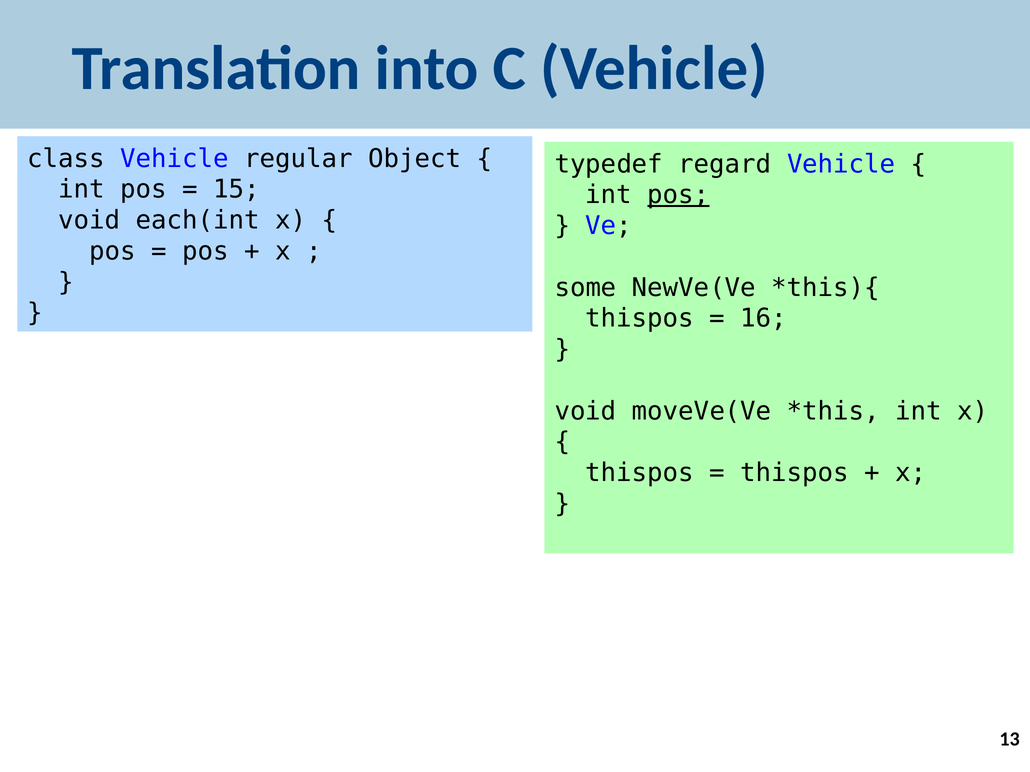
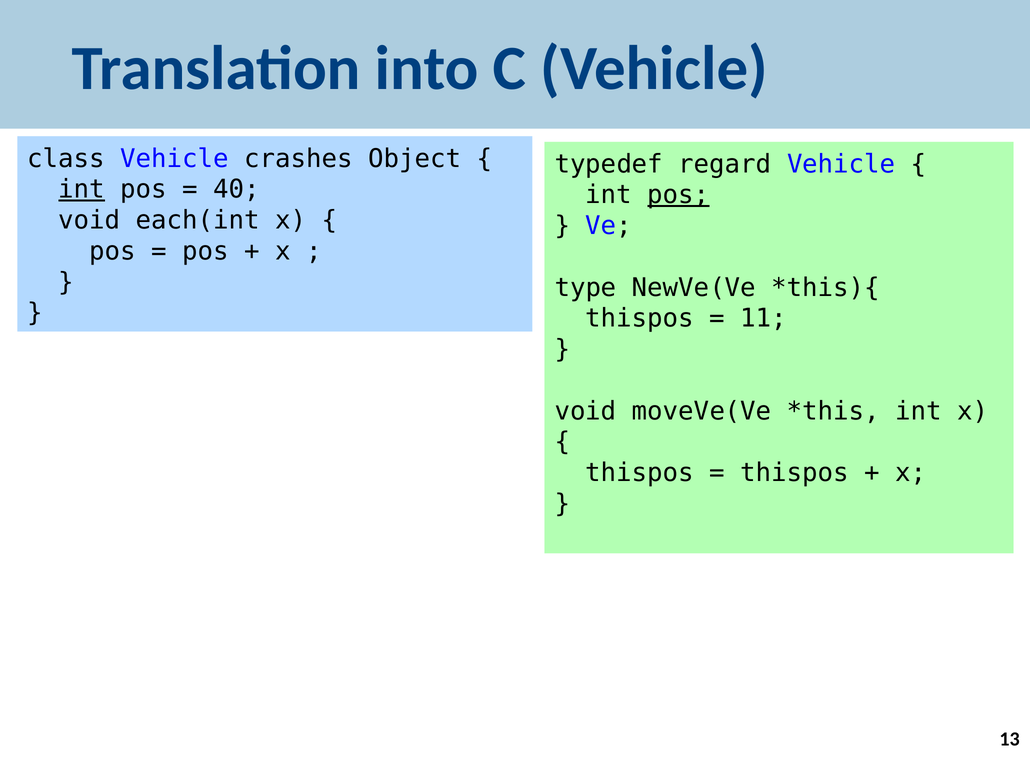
regular: regular -> crashes (298, 159)
int underline: none -> present (82, 190)
15: 15 -> 40 (237, 190)
some: some -> type (586, 288)
16: 16 -> 11 (764, 319)
